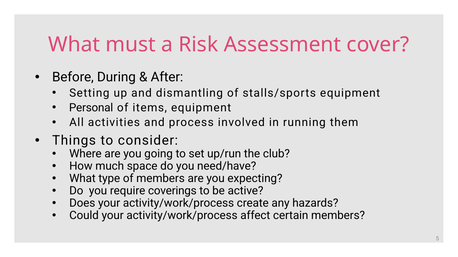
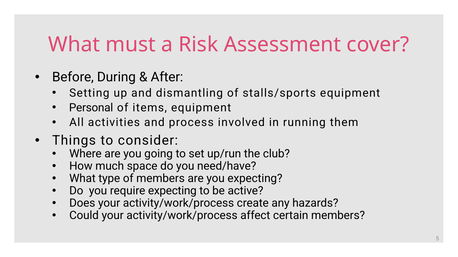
require coverings: coverings -> expecting (172, 191)
